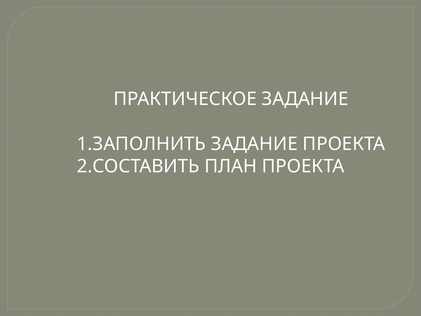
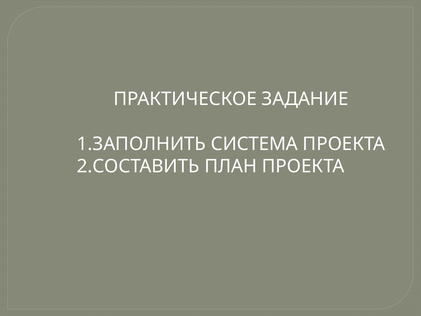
ЗАДАНИЕ: ЗАДАНИЕ -> СИСТЕМА (254, 144)
